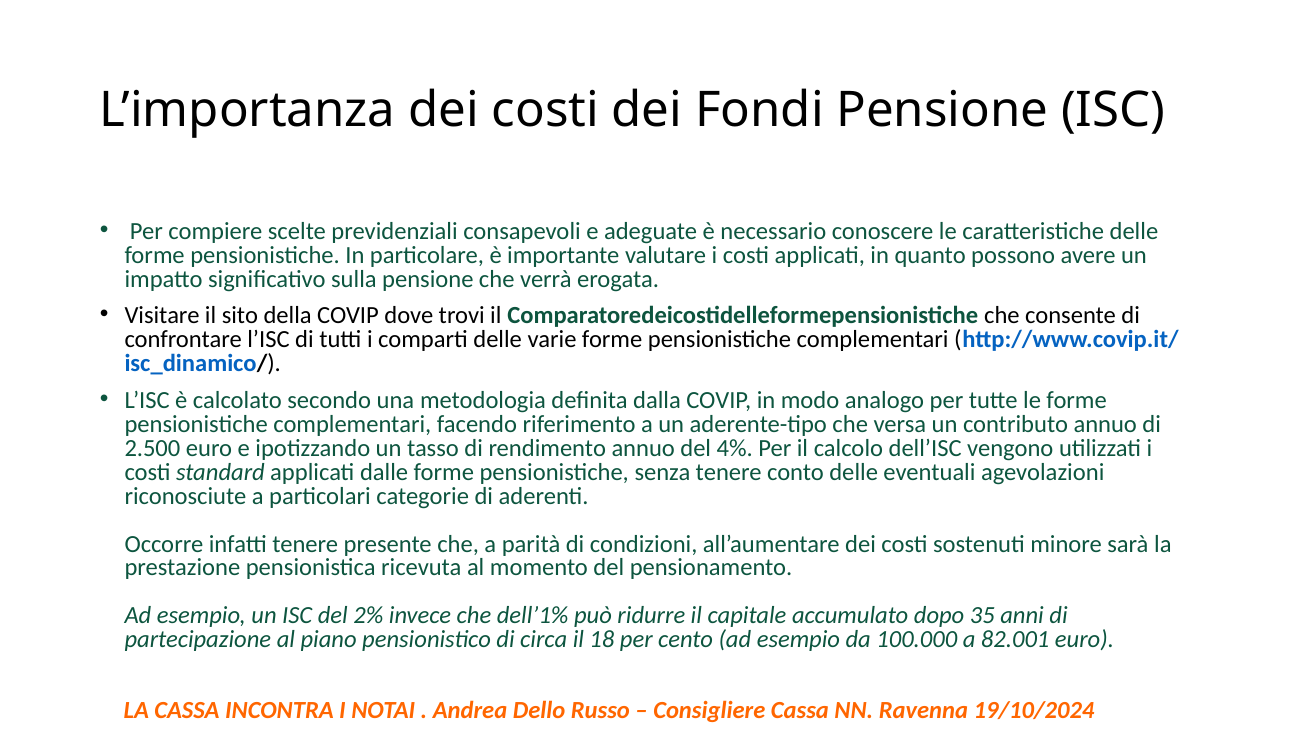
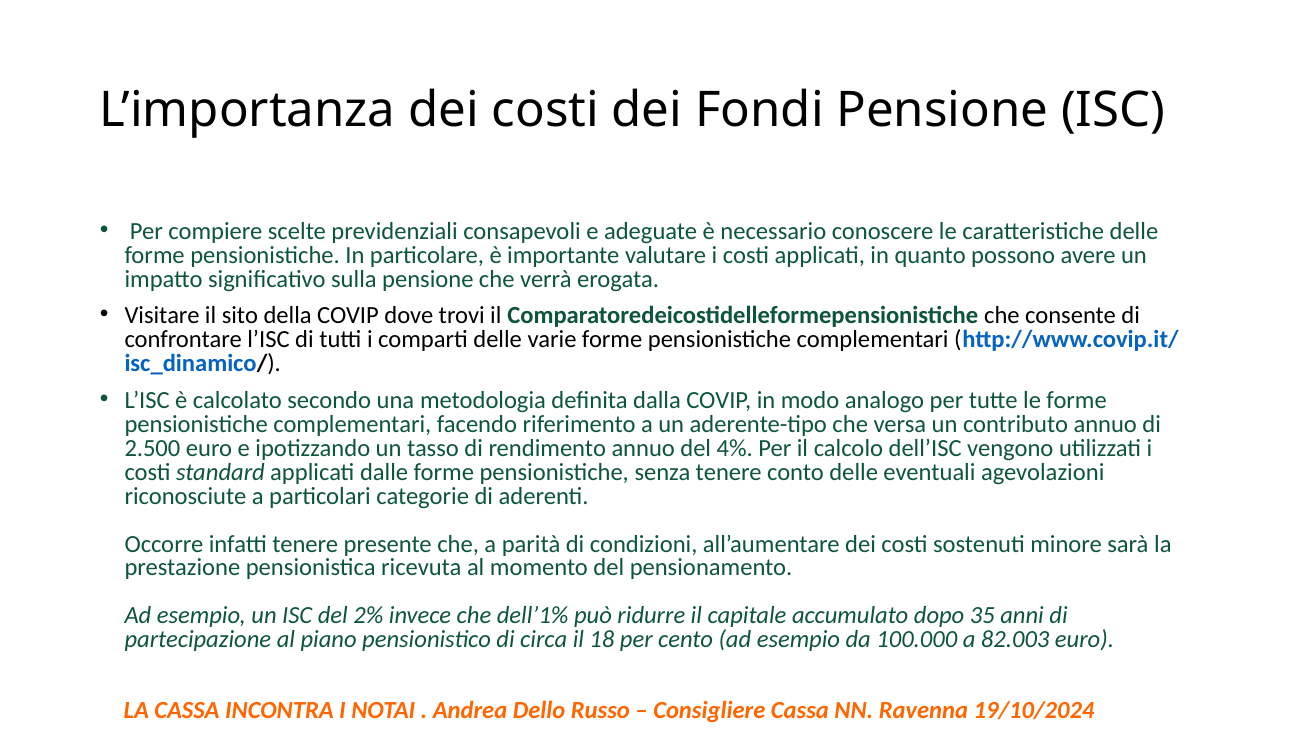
82.001: 82.001 -> 82.003 (1015, 639)
